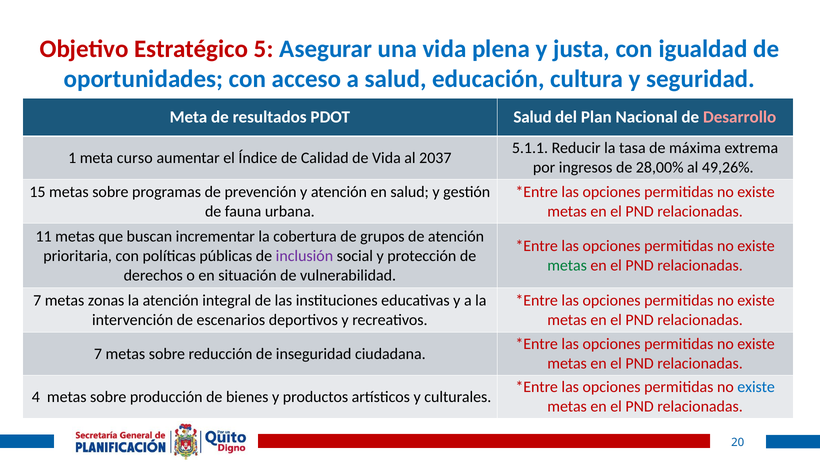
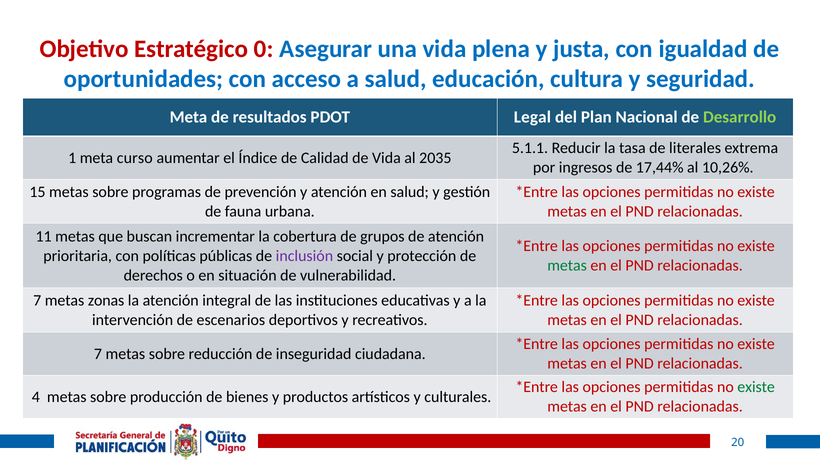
5: 5 -> 0 (264, 49)
PDOT Salud: Salud -> Legal (532, 117)
Desarrollo colour: pink -> light green (740, 117)
máxima: máxima -> literales (695, 148)
2037: 2037 -> 2035 (435, 158)
28,00%: 28,00% -> 17,44% (660, 167)
49,26%: 49,26% -> 10,26% (728, 167)
existe colour: blue -> green (756, 387)
